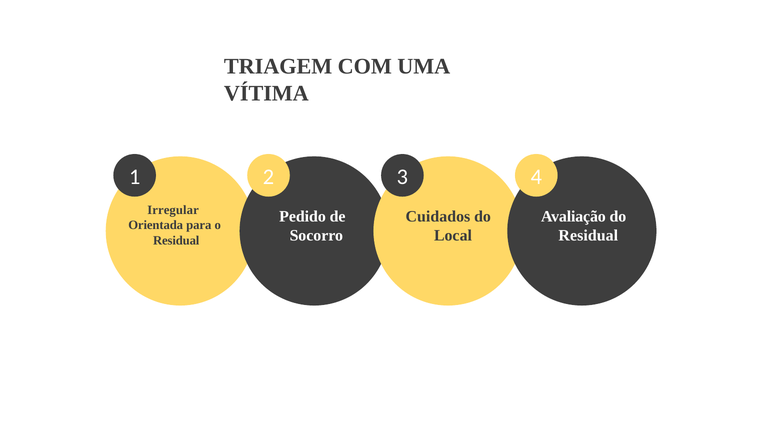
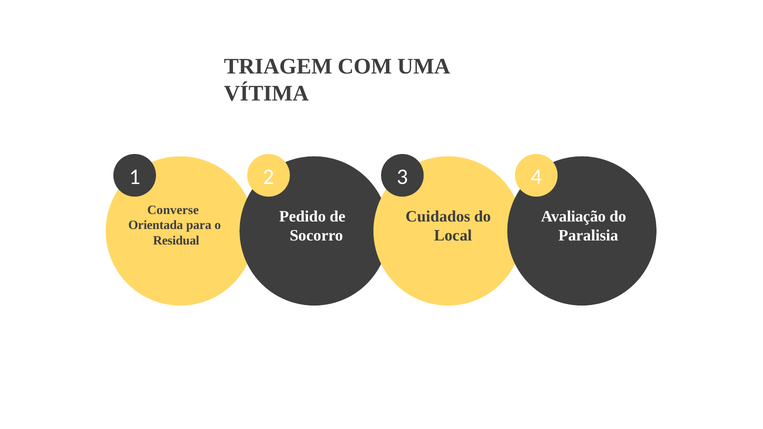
Irregular: Irregular -> Converse (173, 210)
Residual: Residual -> Paralisia (588, 236)
